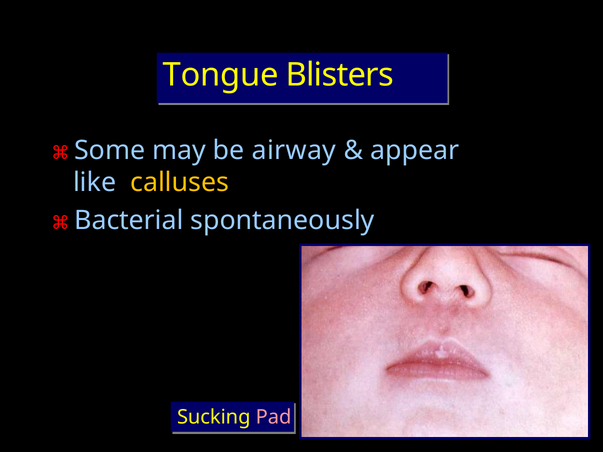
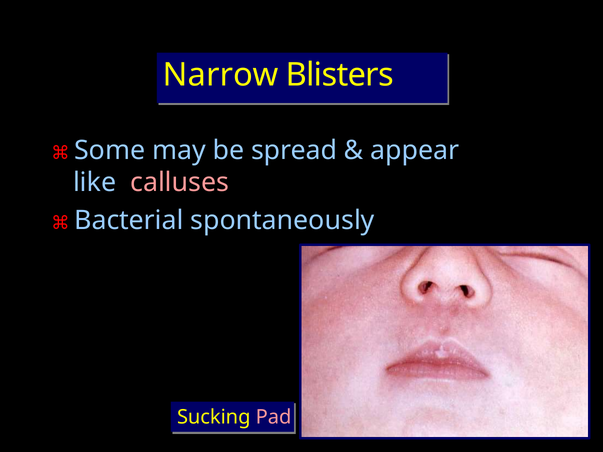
Tongue: Tongue -> Narrow (221, 75)
airway: airway -> spread (294, 150)
calluses colour: yellow -> pink (180, 182)
